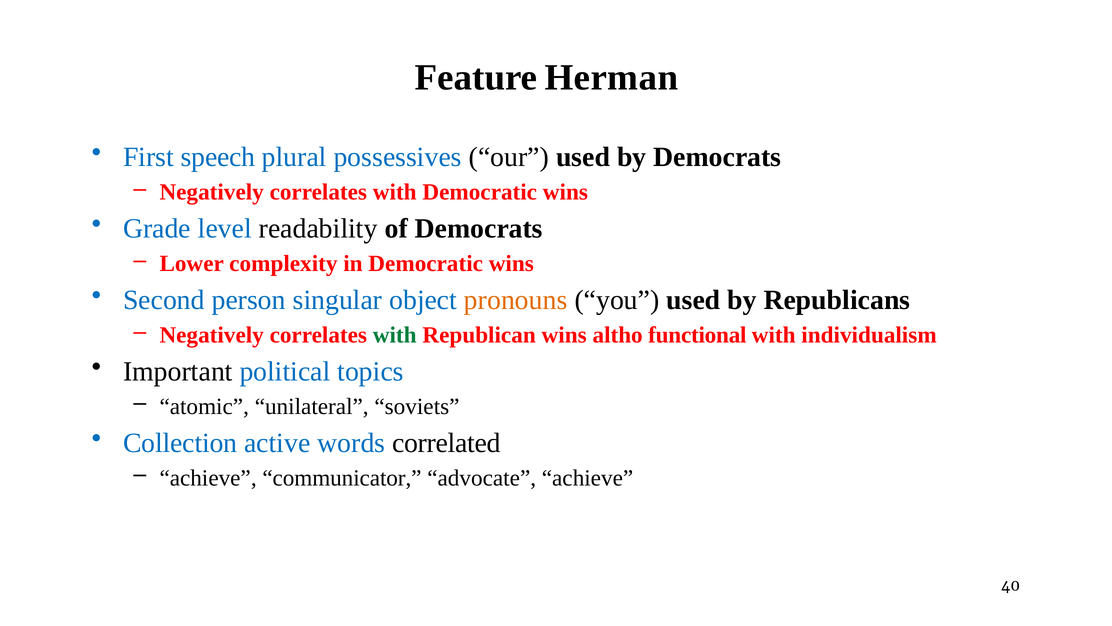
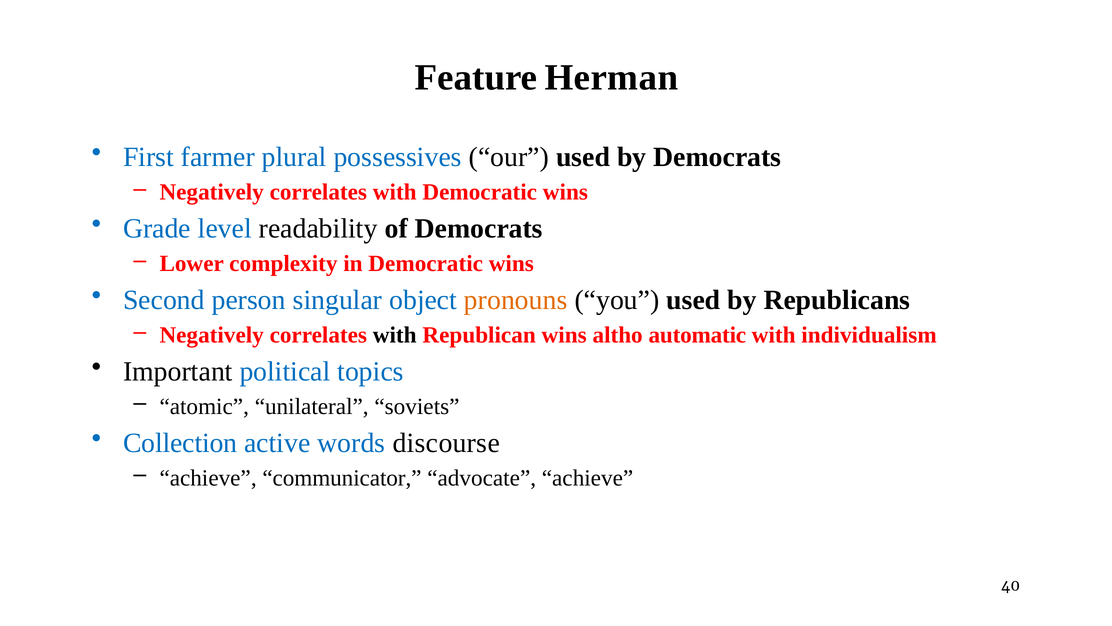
speech: speech -> farmer (218, 157)
with colour: green -> black (395, 335)
functional: functional -> automatic (697, 335)
correlated: correlated -> discourse (446, 443)
